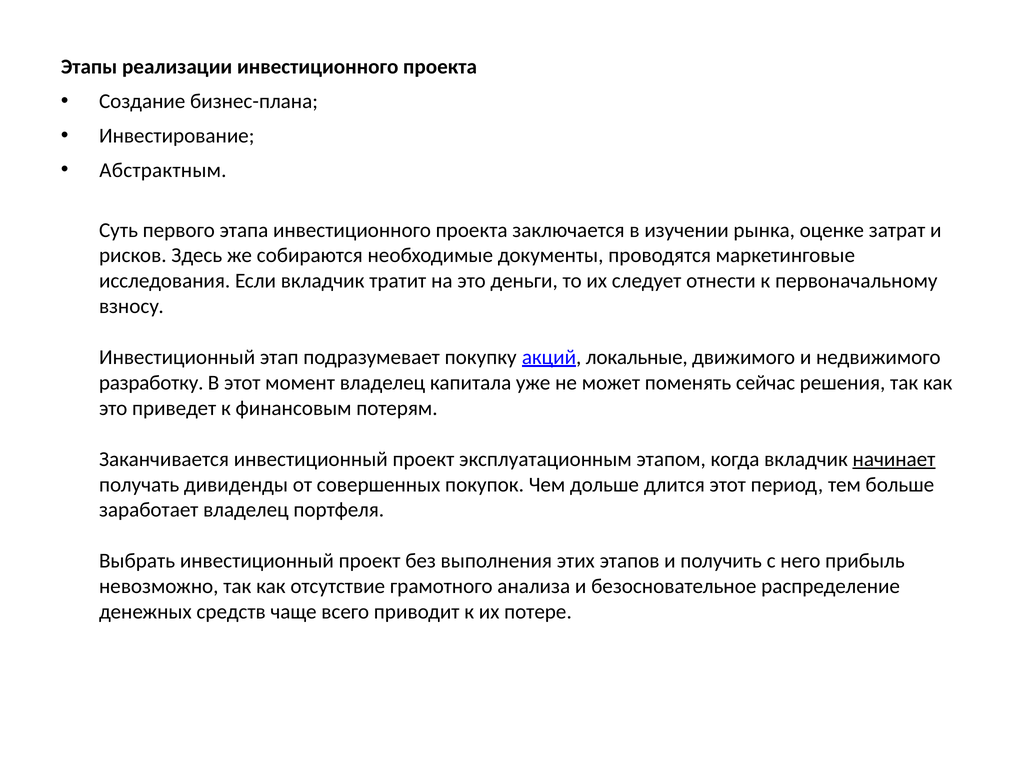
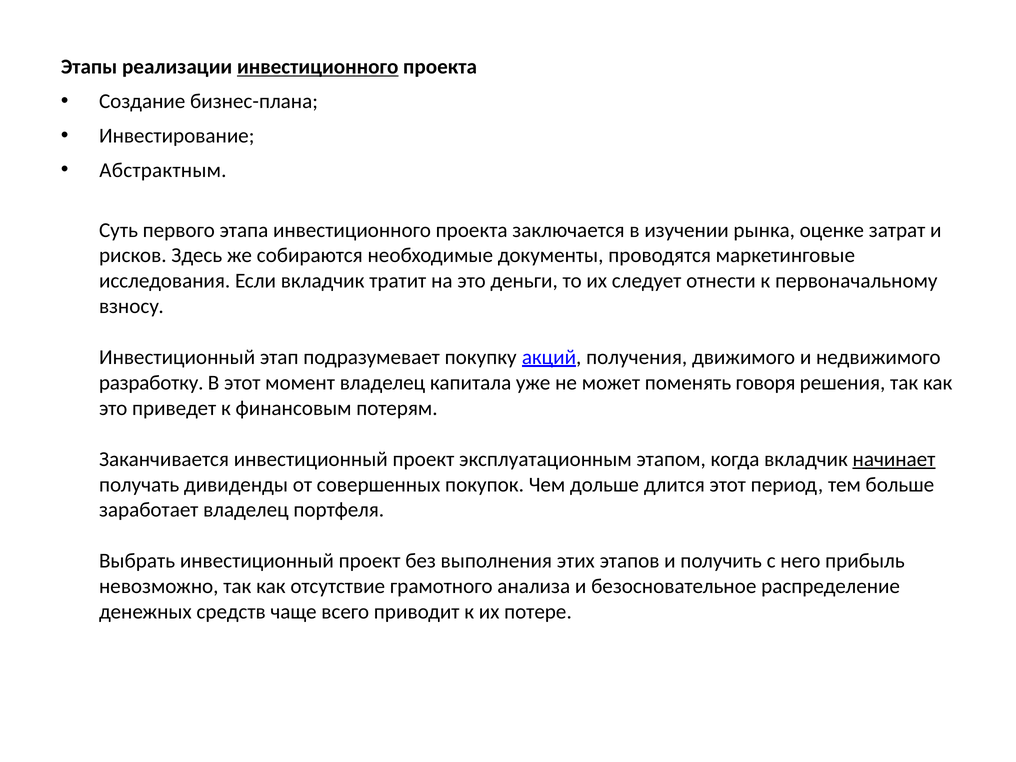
инвестиционного underline: none -> present (318, 67)
локальные: локальные -> получения (637, 357)
сейчас: сейчас -> говоря (766, 383)
